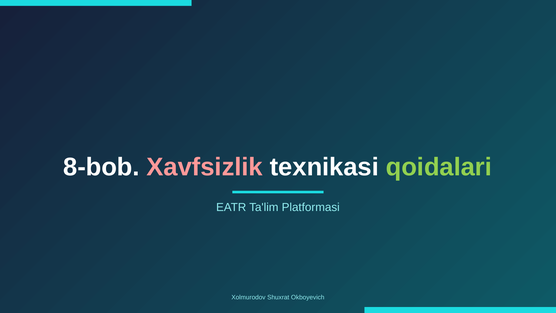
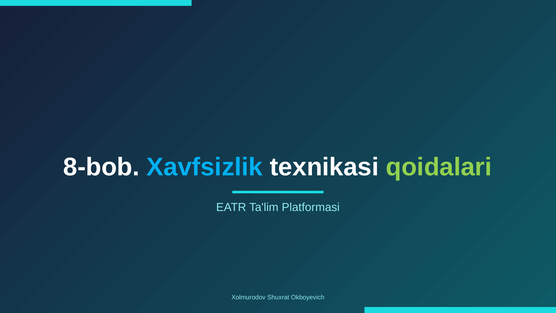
Xavfsizlik colour: pink -> light blue (205, 167)
